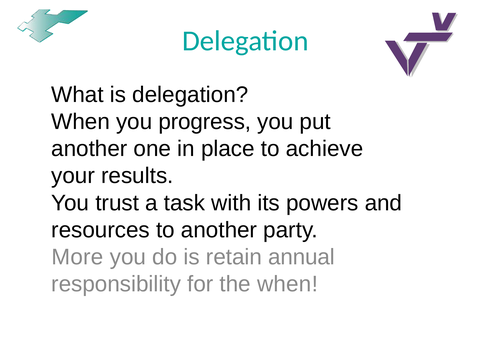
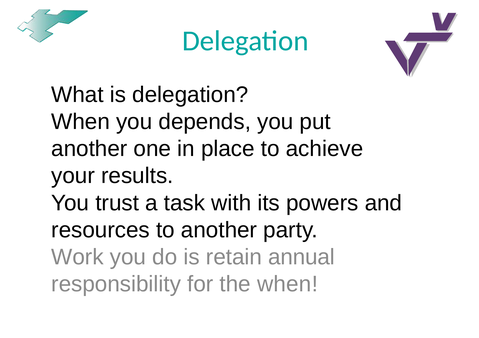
progress: progress -> depends (205, 122)
More: More -> Work (77, 257)
